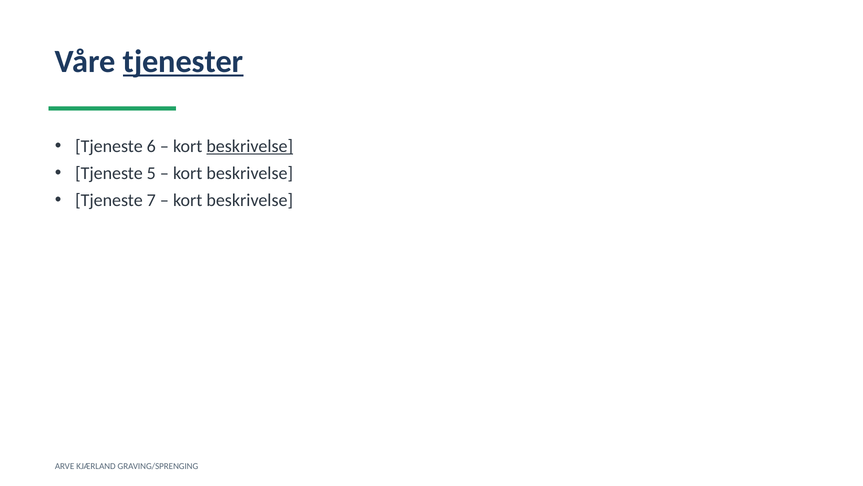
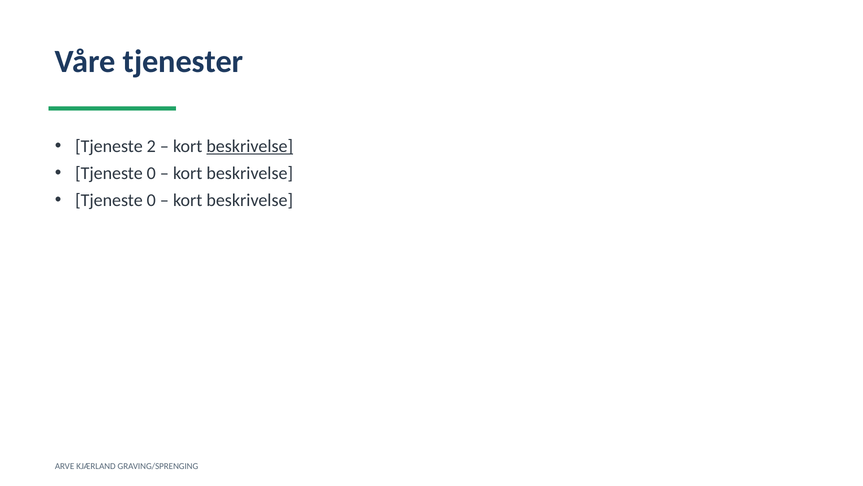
tjenester underline: present -> none (183, 62)
6: 6 -> 2 (151, 146)
5: 5 -> 0 (151, 173)
7: 7 -> 0 (151, 200)
